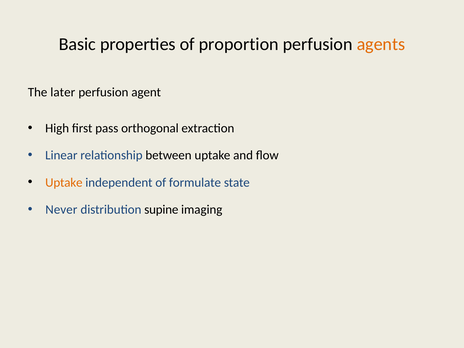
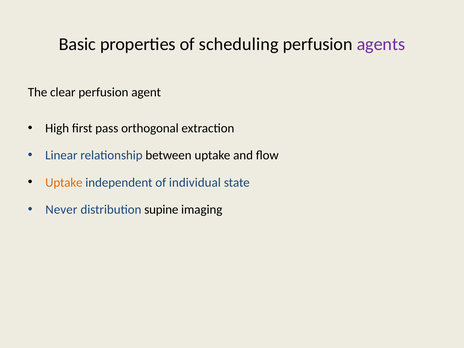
proportion: proportion -> scheduling (239, 44)
agents colour: orange -> purple (381, 44)
later: later -> clear (63, 92)
formulate: formulate -> individual (195, 182)
